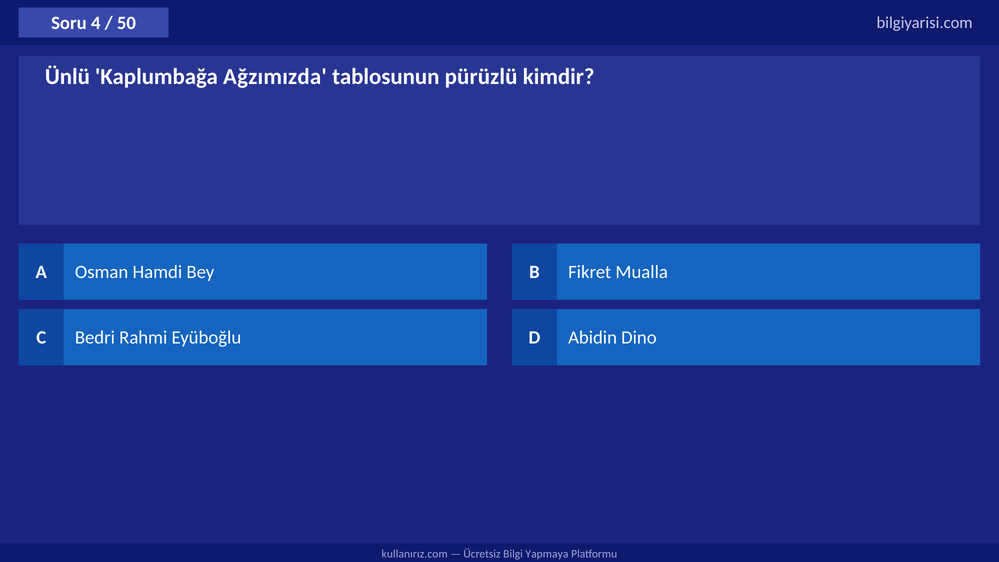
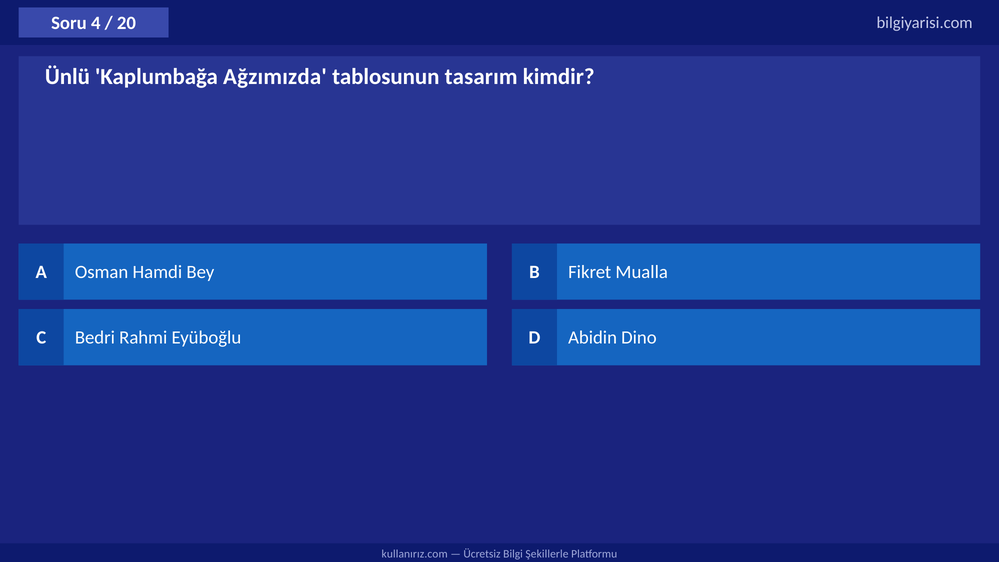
50: 50 -> 20 (126, 23)
pürüzlü: pürüzlü -> tasarım (481, 77)
Yapmaya: Yapmaya -> Şekillerle (547, 554)
